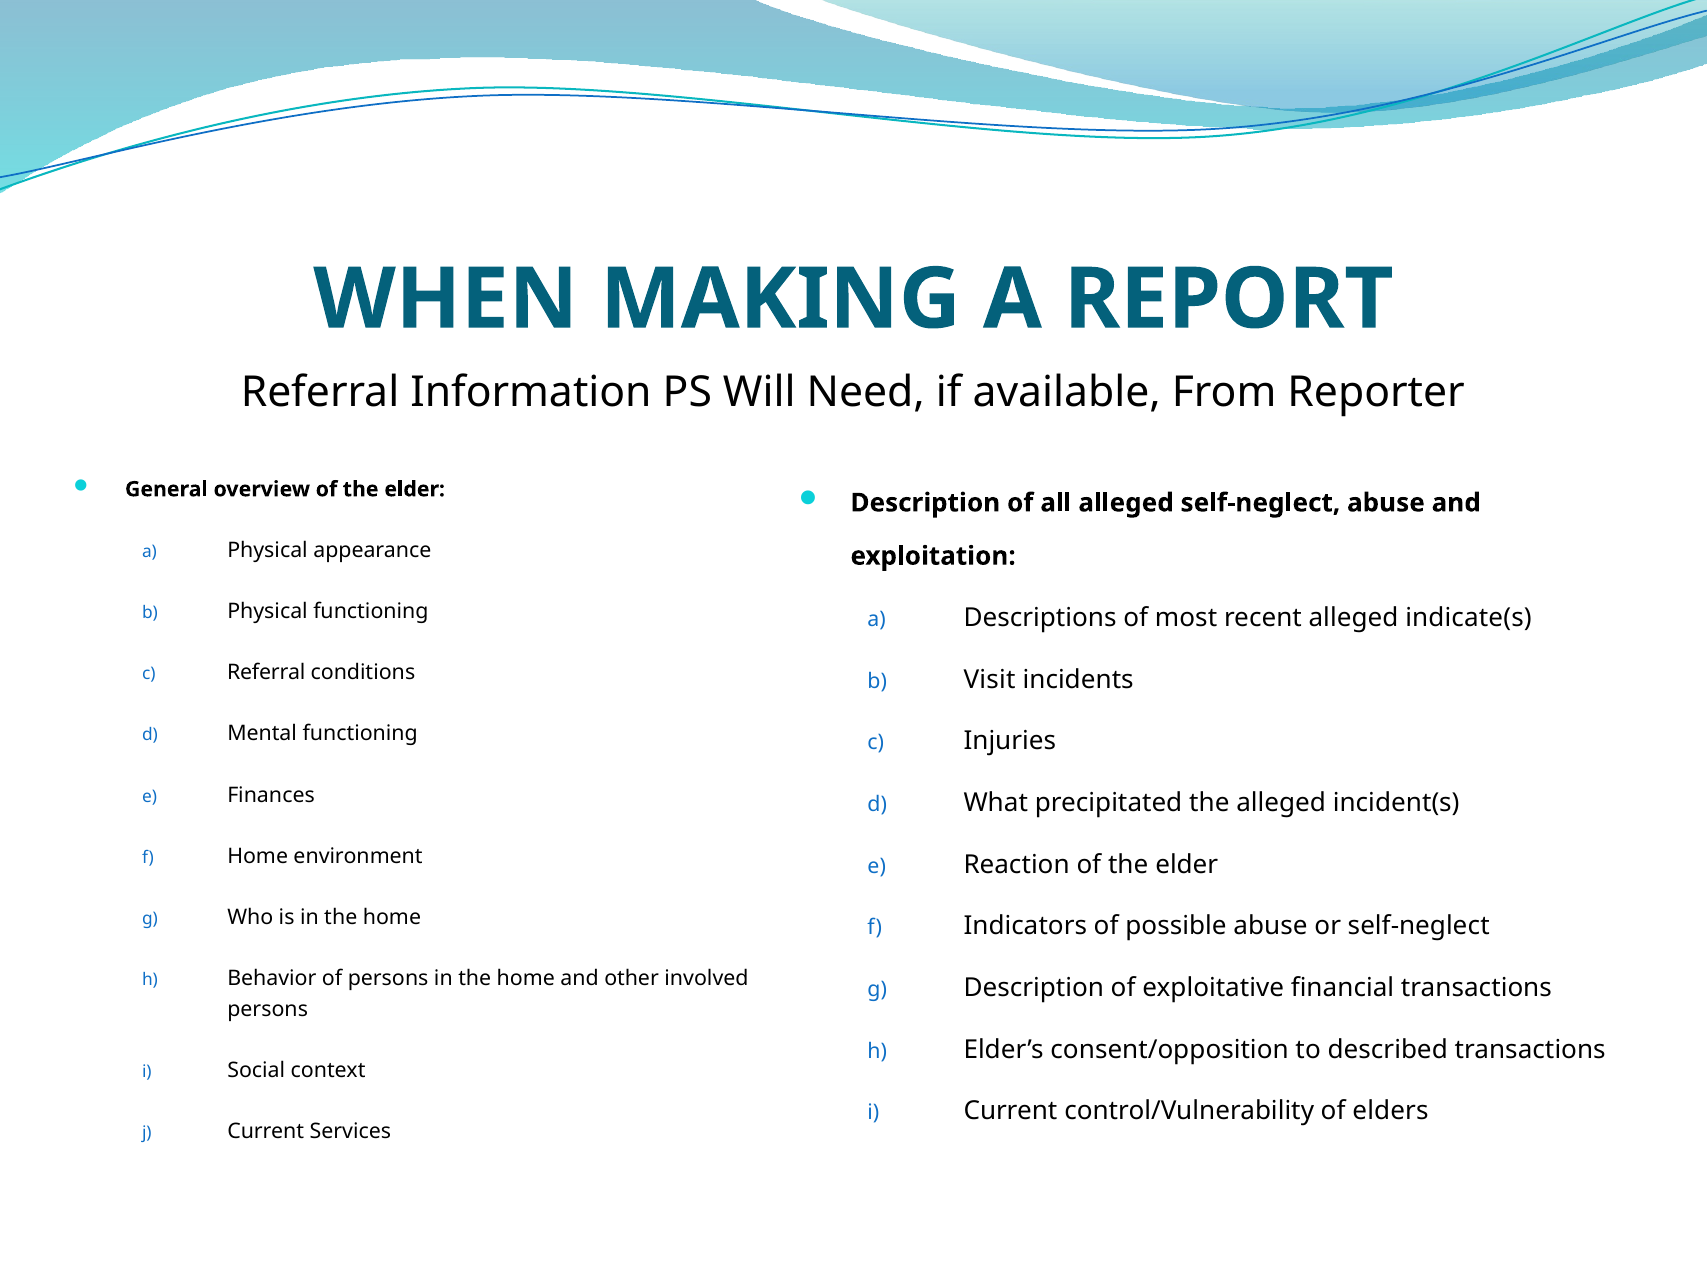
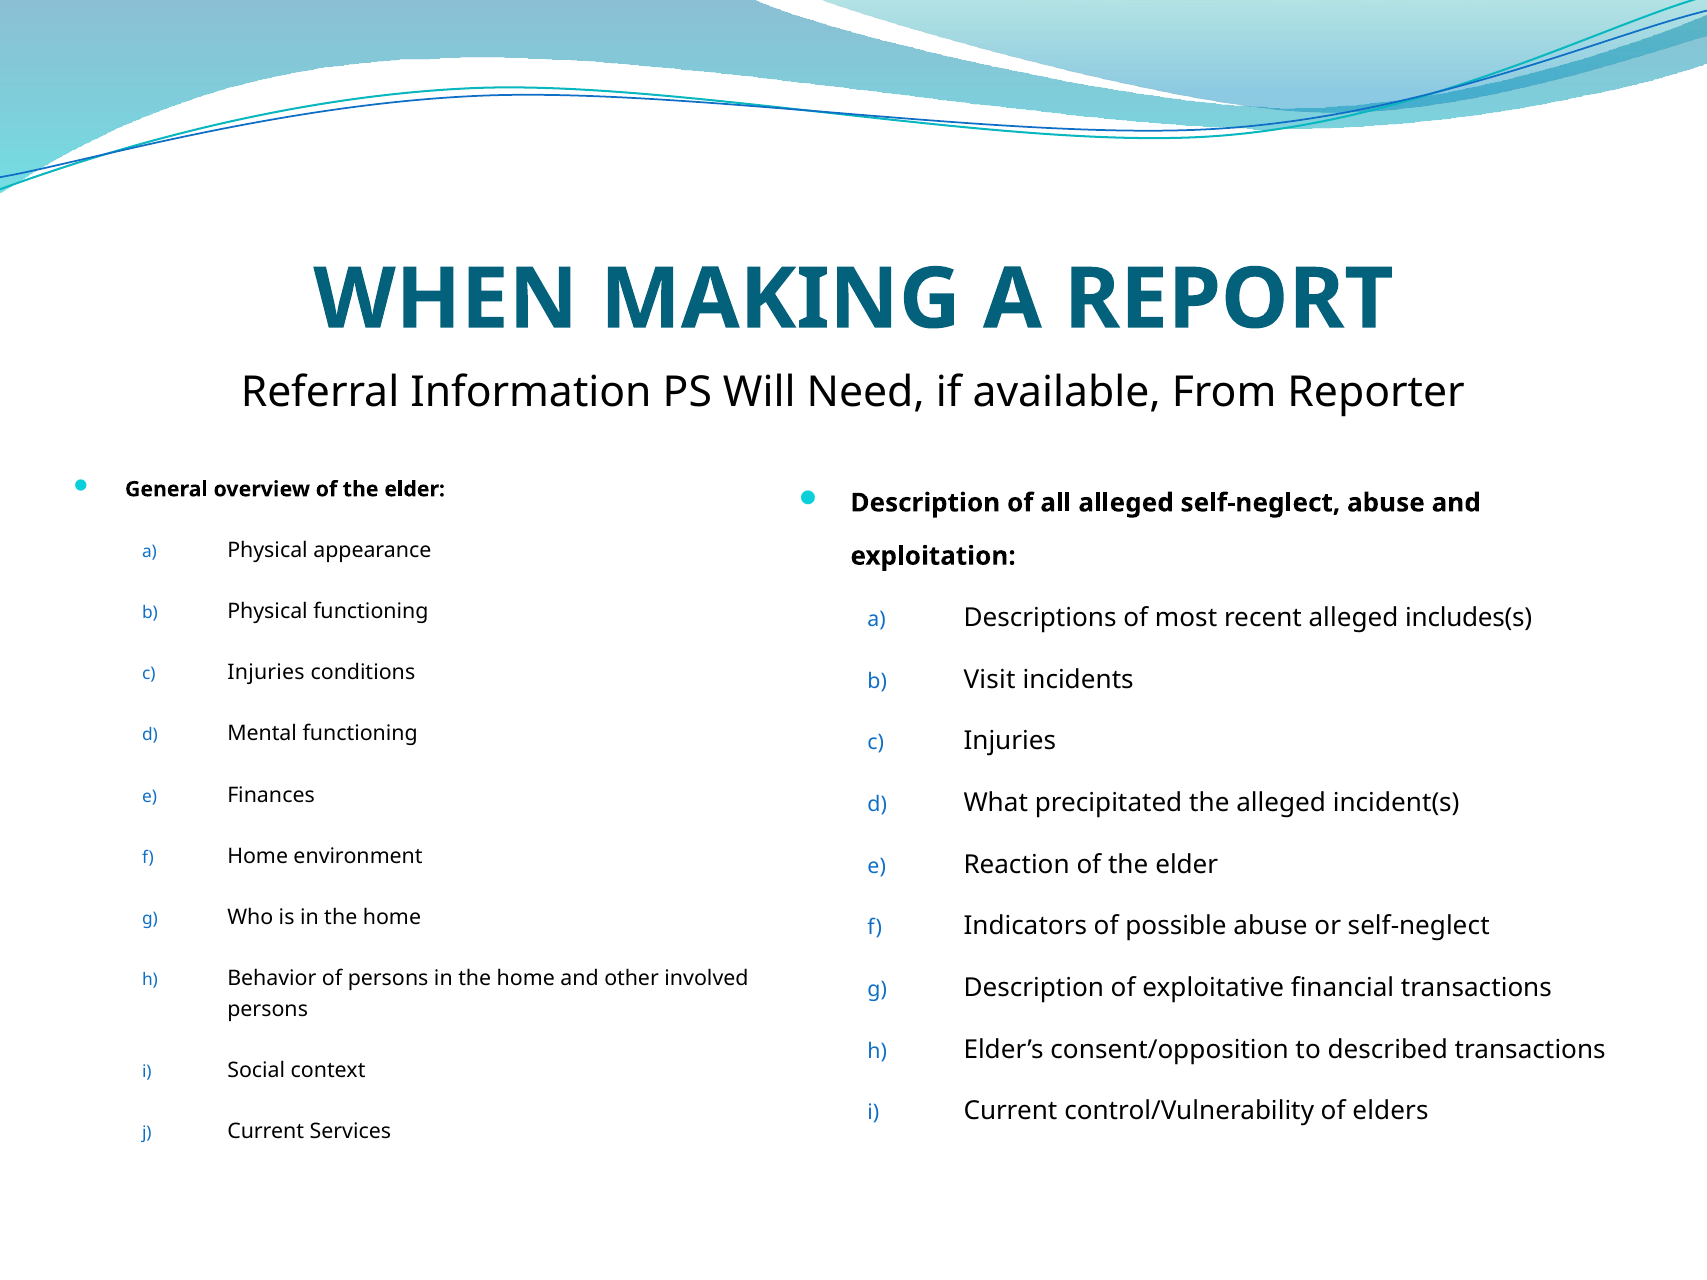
indicate(s: indicate(s -> includes(s (1469, 618)
Referral: Referral -> Injuries (266, 673)
